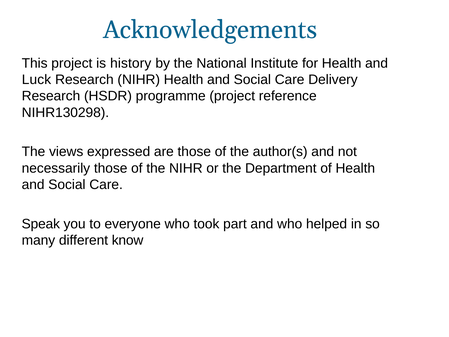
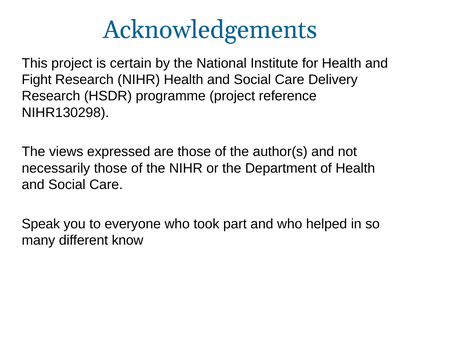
history: history -> certain (131, 63)
Luck: Luck -> Fight (37, 80)
